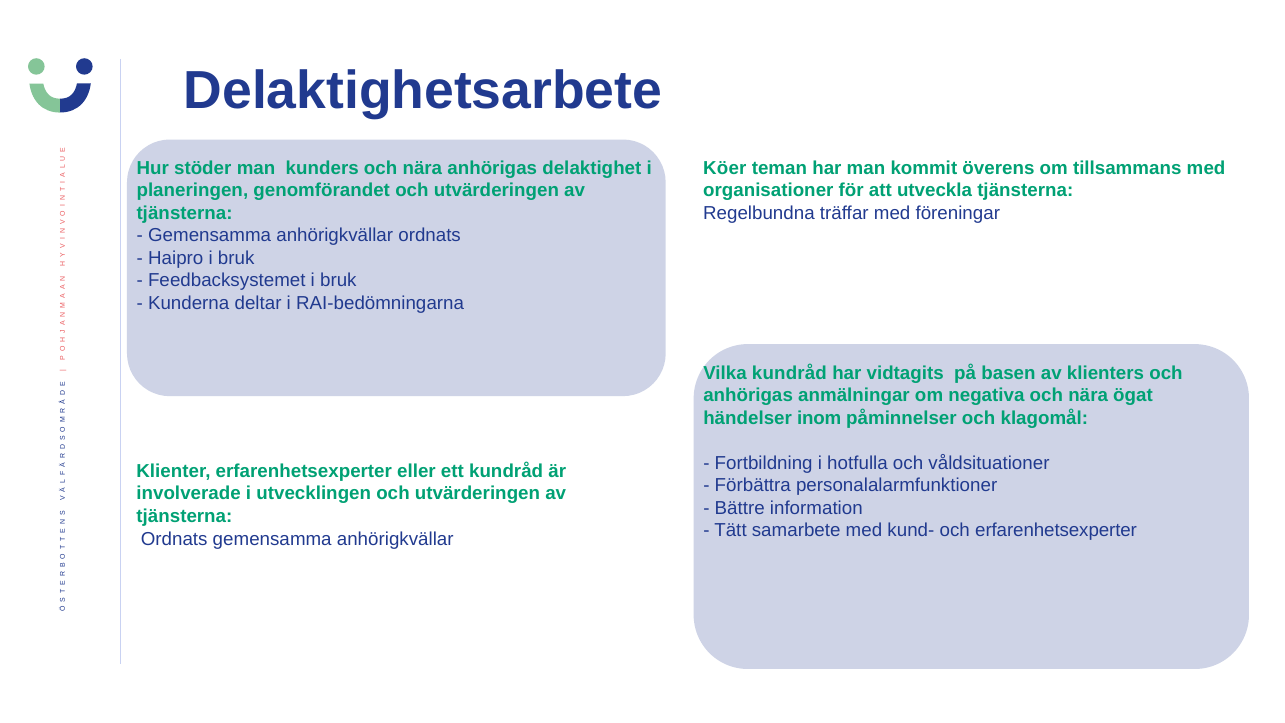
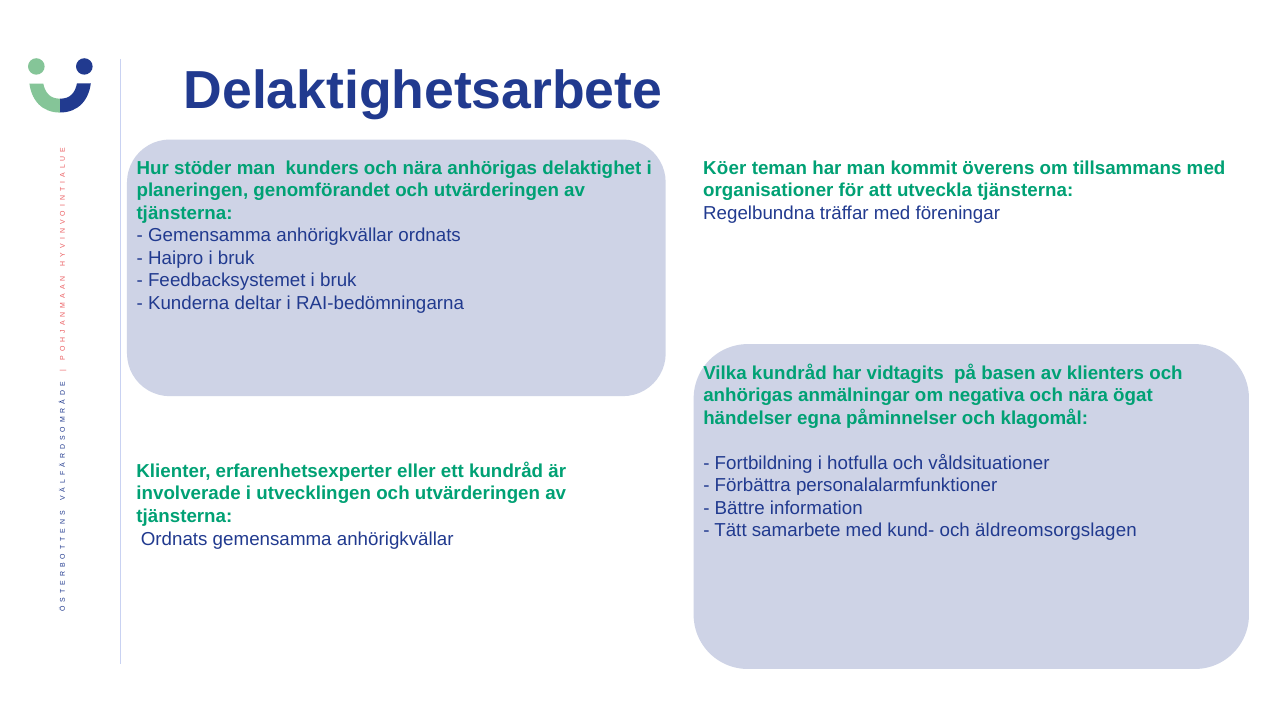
inom: inom -> egna (819, 418)
och erfarenhetsexperter: erfarenhetsexperter -> äldreomsorgslagen (1056, 530)
